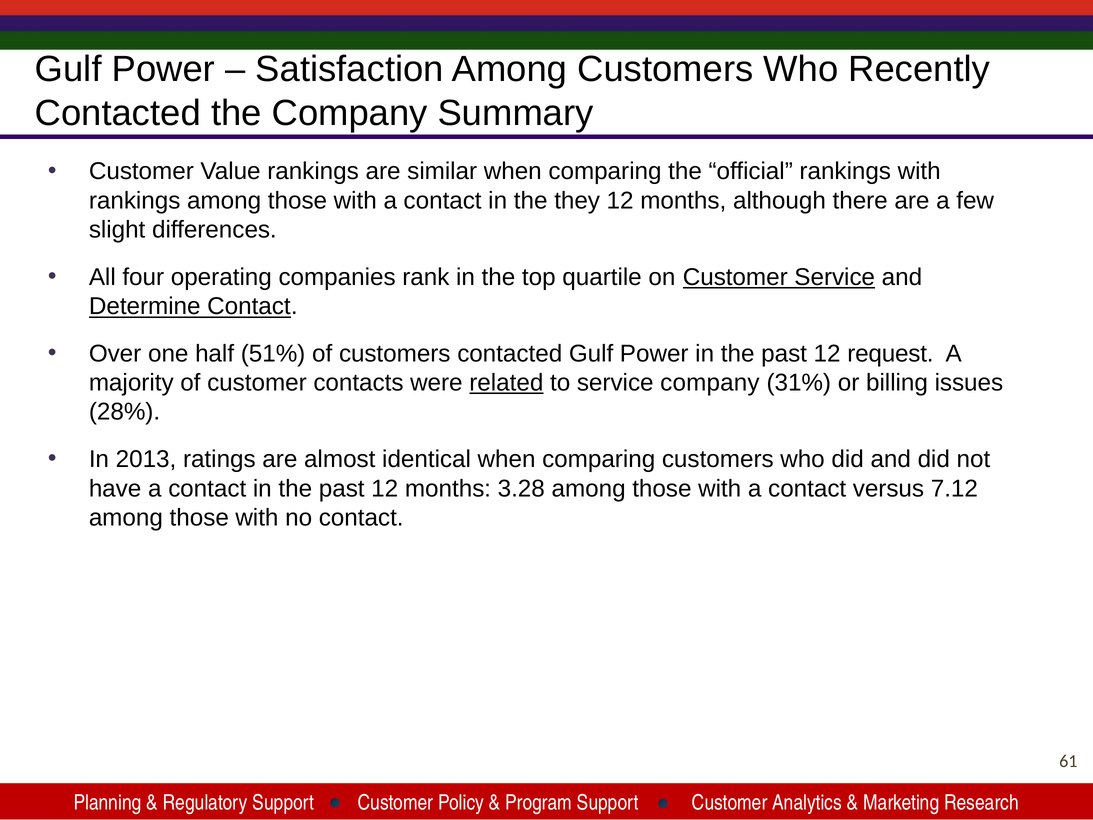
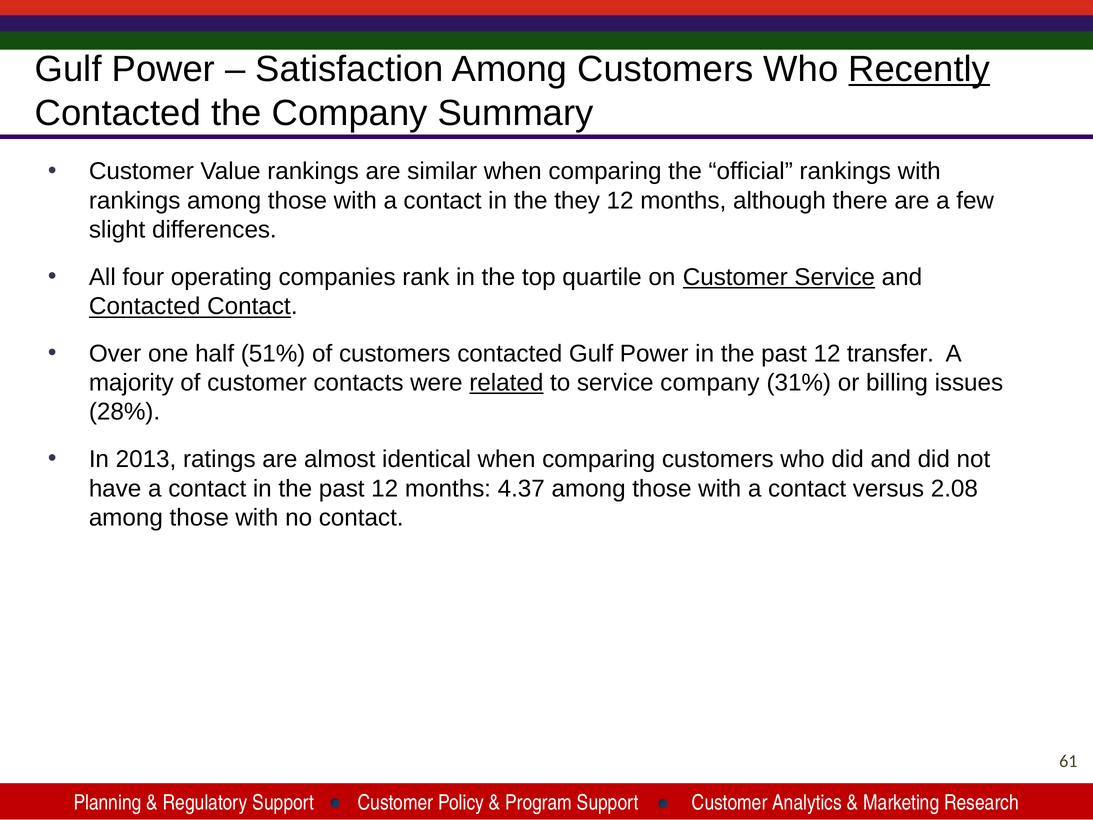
Recently underline: none -> present (919, 69)
Determine: Determine -> Contacted (145, 306)
request: request -> transfer (890, 354)
3.28: 3.28 -> 4.37 (521, 488)
7.12: 7.12 -> 2.08 (954, 488)
